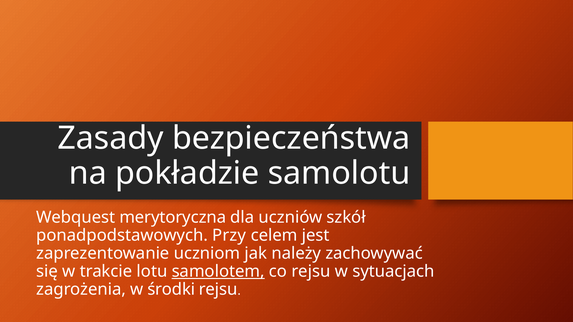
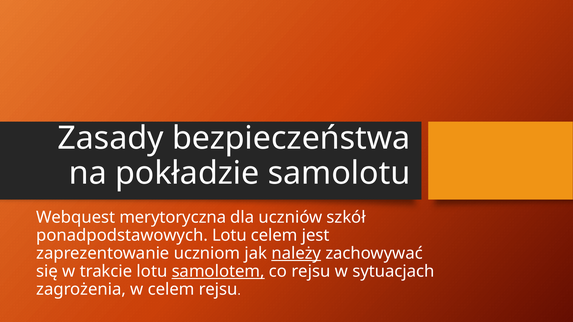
ponadpodstawowych Przy: Przy -> Lotu (229, 236)
należy underline: none -> present (296, 254)
w środki: środki -> celem (171, 290)
